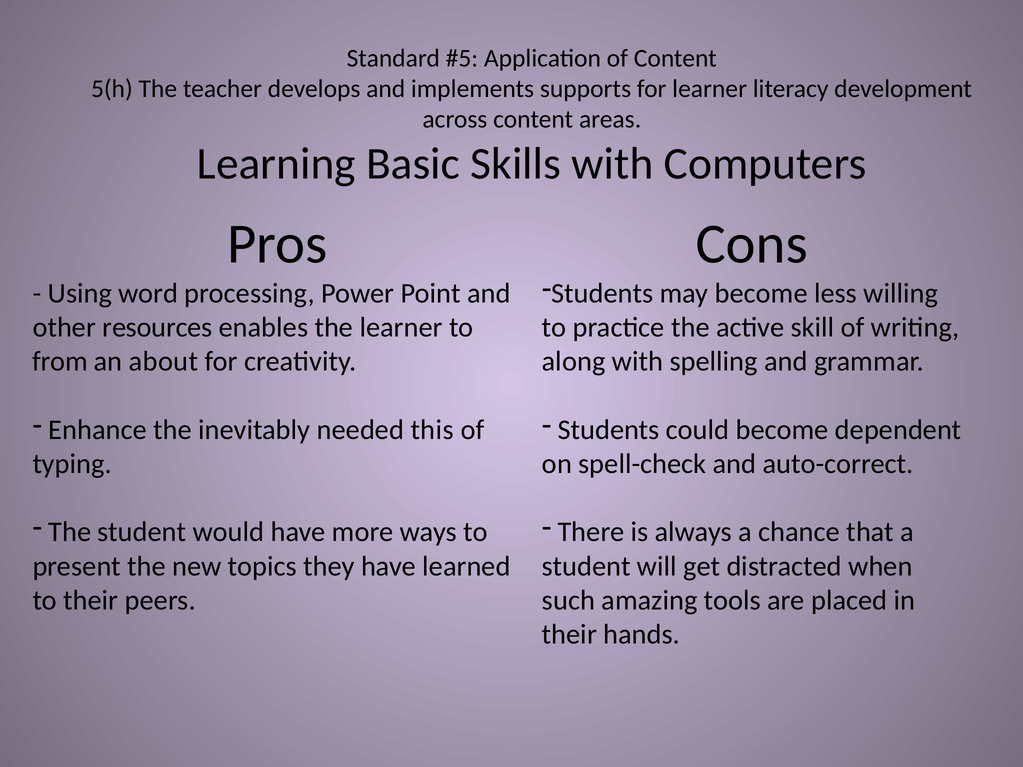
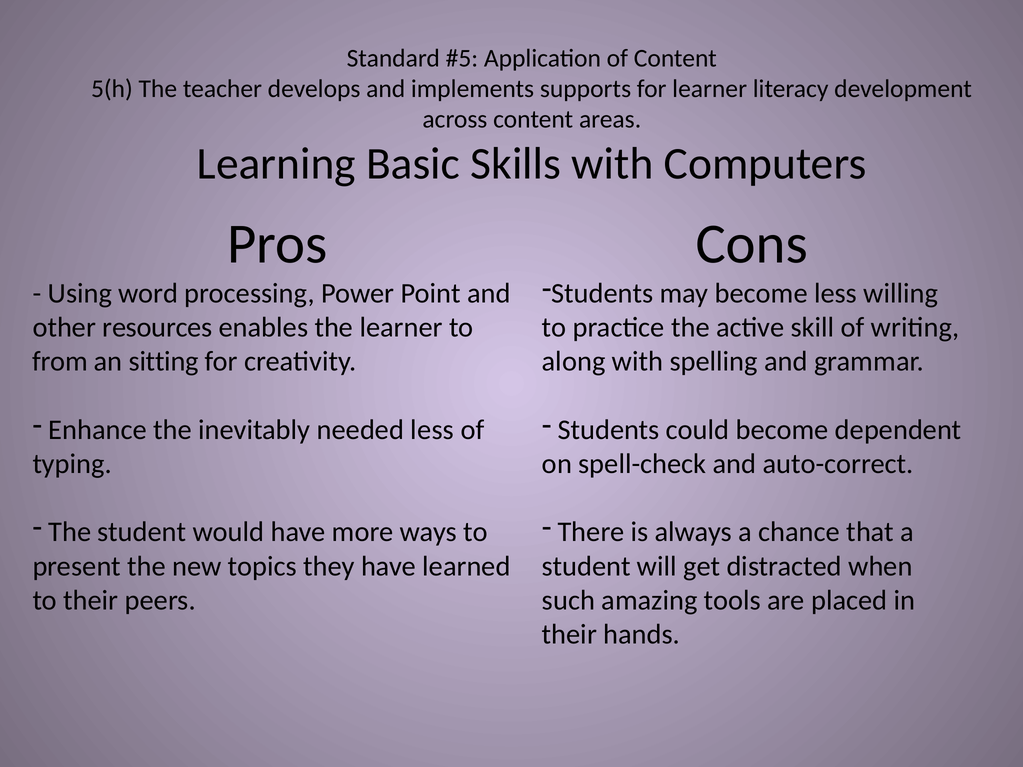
about: about -> sitting (164, 362)
needed this: this -> less (432, 430)
